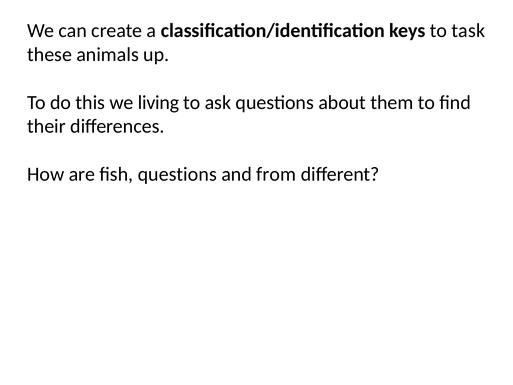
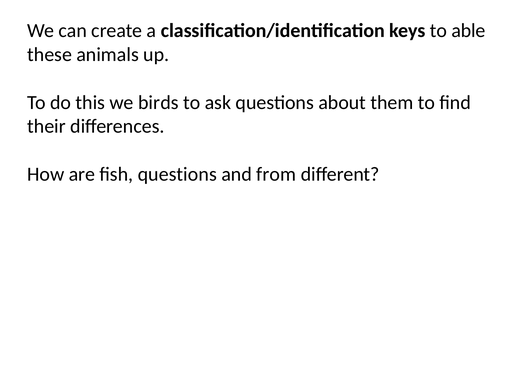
task: task -> able (468, 30)
living: living -> birds (158, 102)
